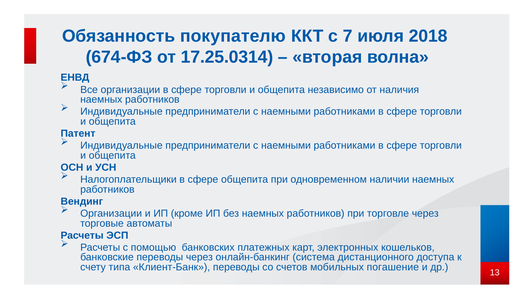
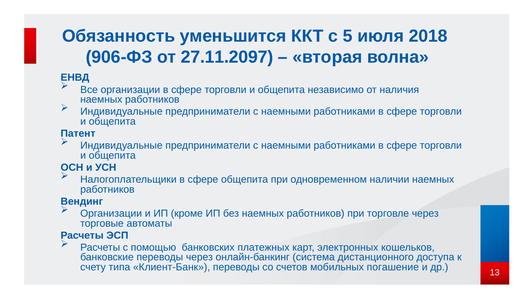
покупателю: покупателю -> уменьшится (233, 36)
7: 7 -> 5 (348, 36)
674-ФЗ: 674-ФЗ -> 906-ФЗ (119, 57)
17.25.0314: 17.25.0314 -> 27.11.2097 (227, 57)
